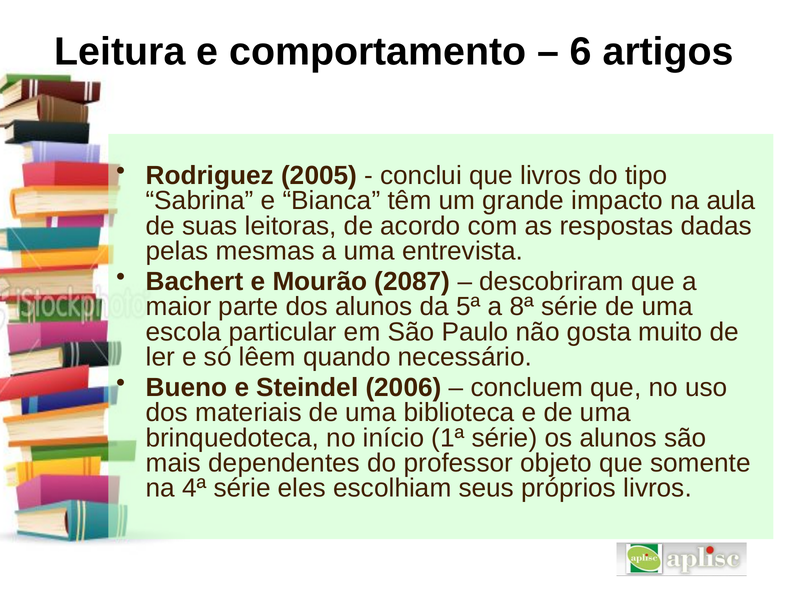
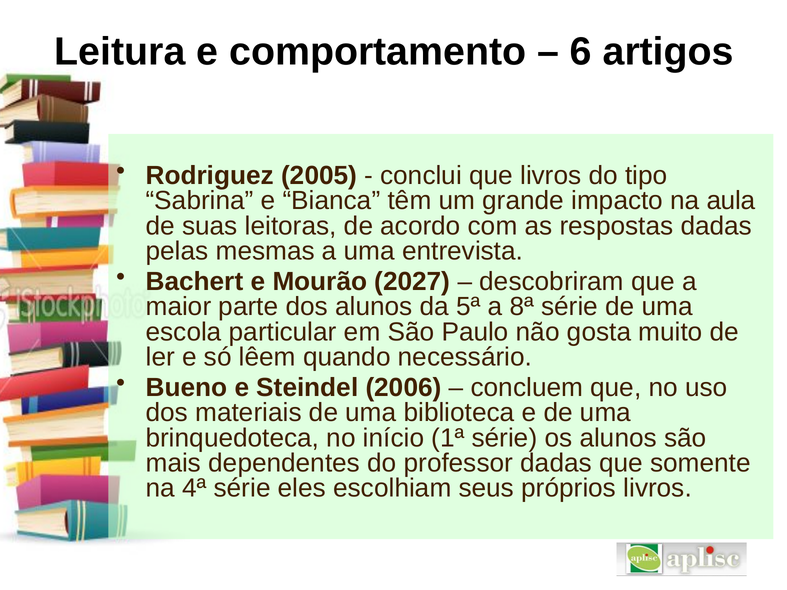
2087: 2087 -> 2027 (412, 282)
professor objeto: objeto -> dadas (556, 463)
